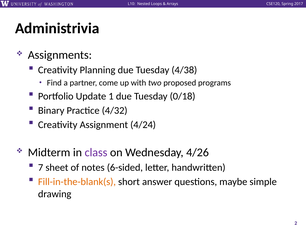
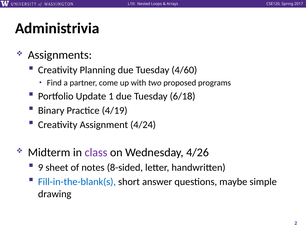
4/38: 4/38 -> 4/60 (184, 70)
0/18: 0/18 -> 6/18 (183, 96)
4/32: 4/32 -> 4/19 (115, 111)
7: 7 -> 9 (41, 168)
6-sided: 6-sided -> 8-sided (125, 168)
Fill-in-the-blank(s colour: orange -> blue (77, 182)
